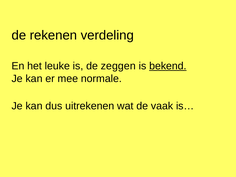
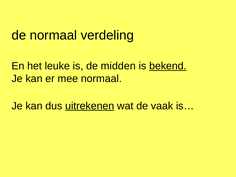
de rekenen: rekenen -> normaal (53, 35)
zeggen: zeggen -> midden (118, 66)
mee normale: normale -> normaal (101, 79)
uitrekenen underline: none -> present (90, 106)
